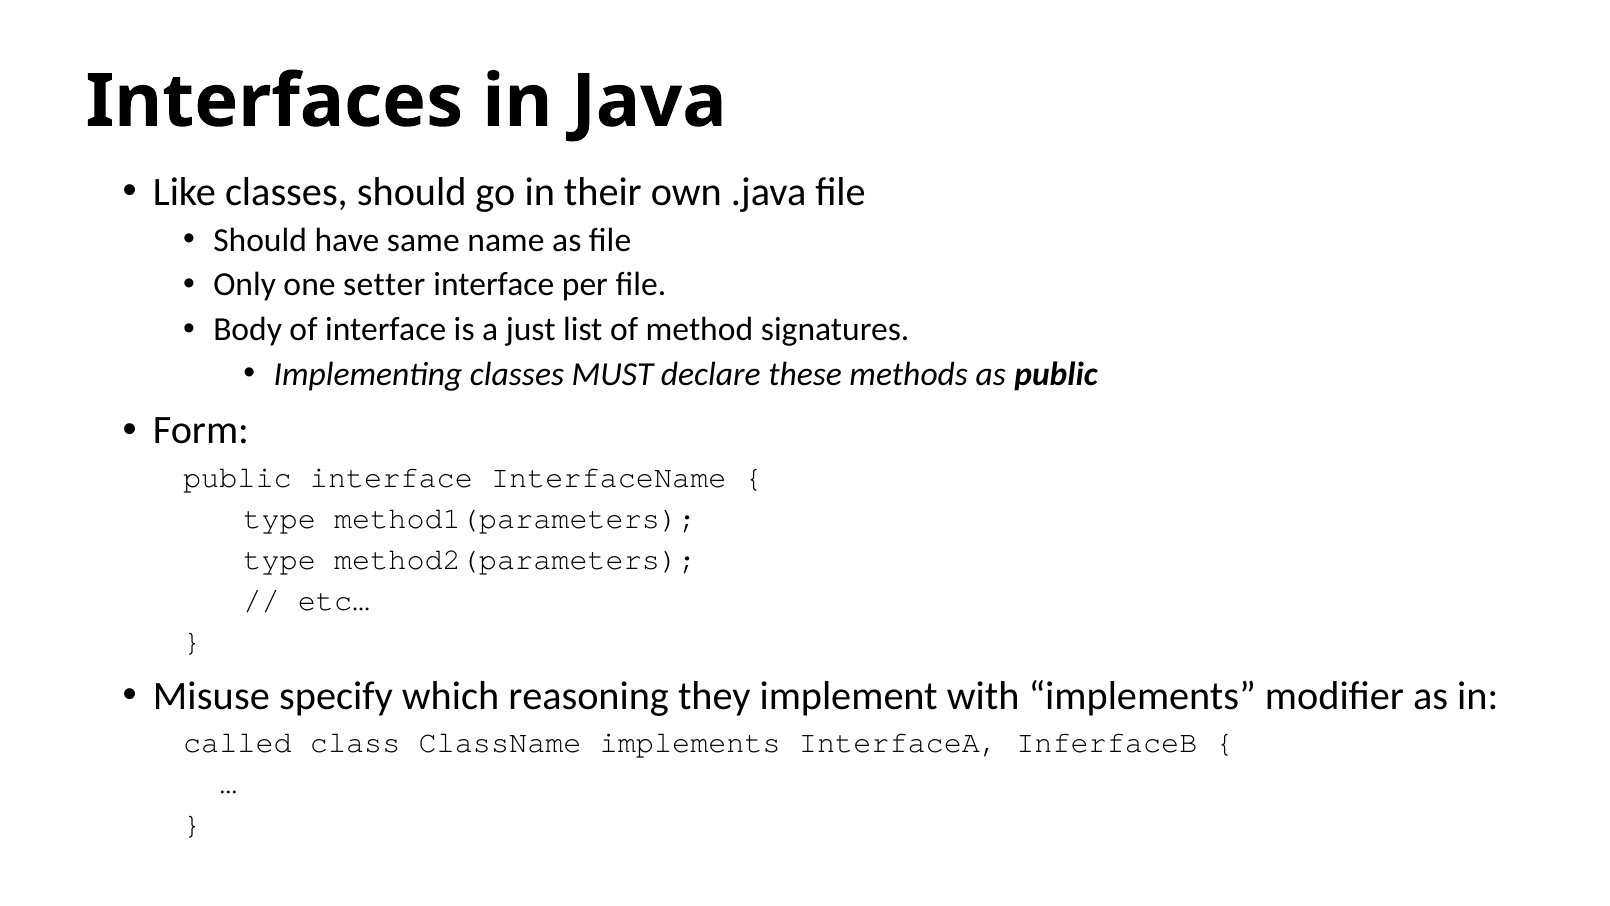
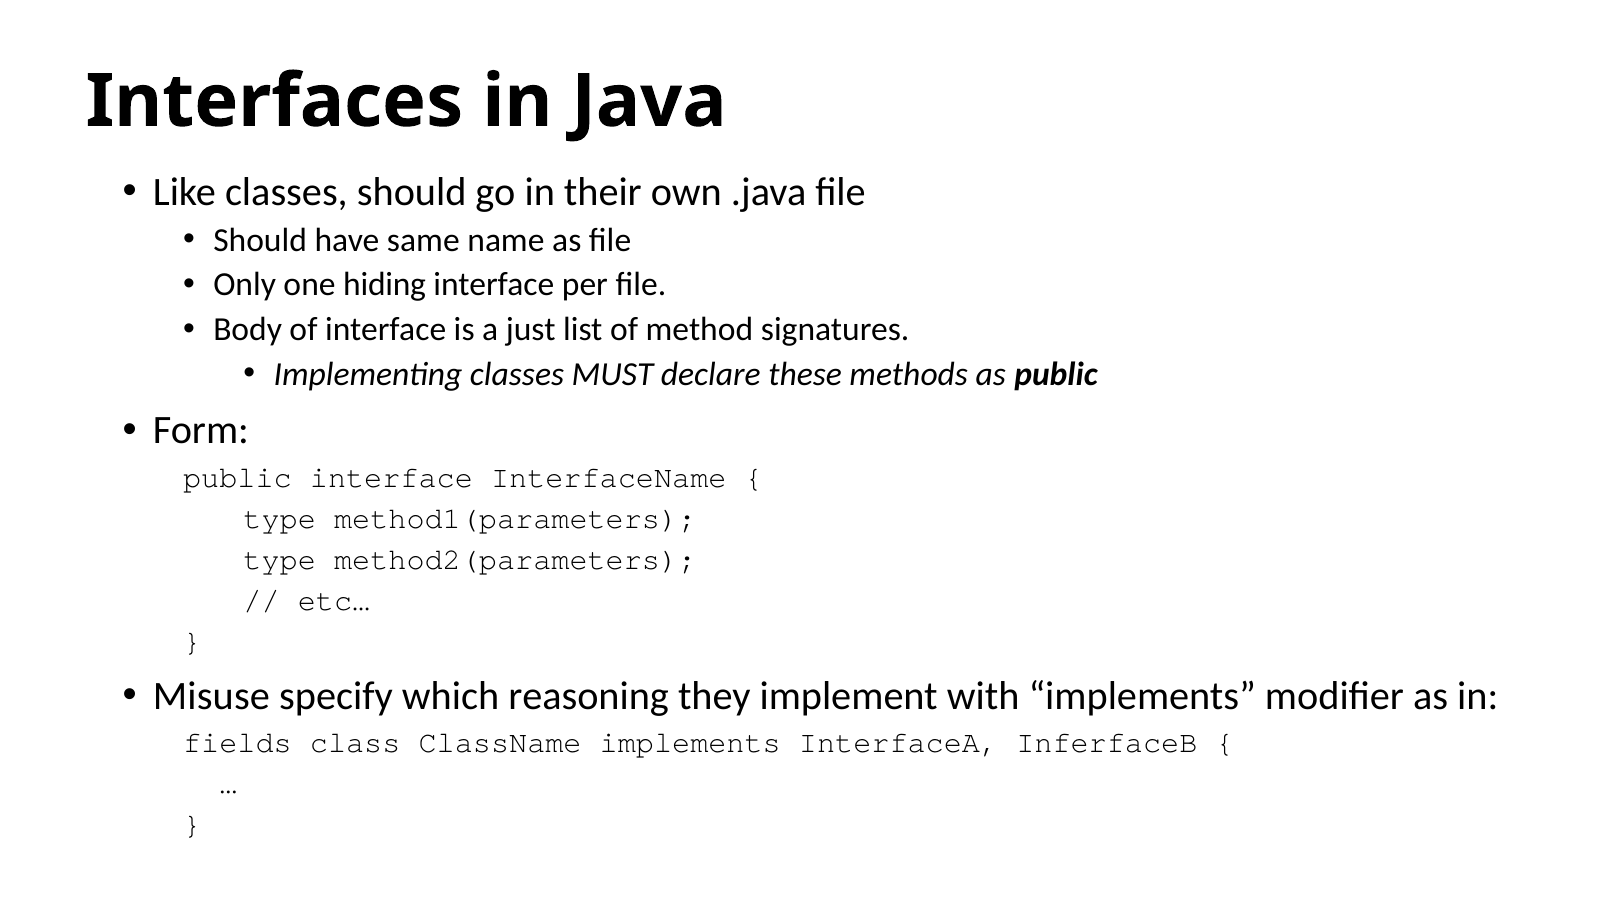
setter: setter -> hiding (385, 285)
called: called -> fields (237, 742)
